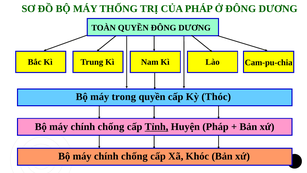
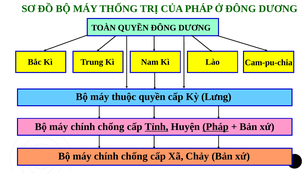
trong: trong -> thuộc (124, 97)
Thóc: Thóc -> Lưng (216, 97)
Pháp underline: none -> present (216, 127)
Khóc: Khóc -> Chảy (197, 156)
